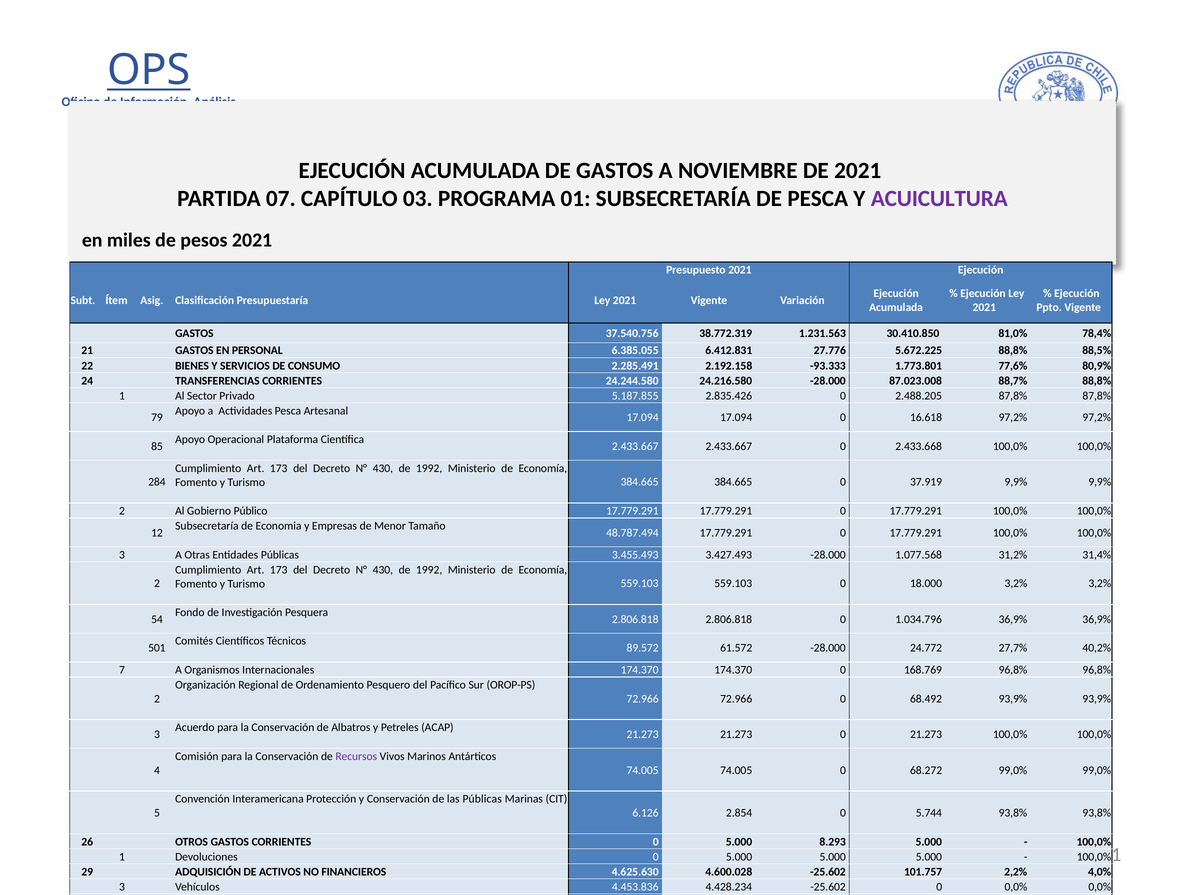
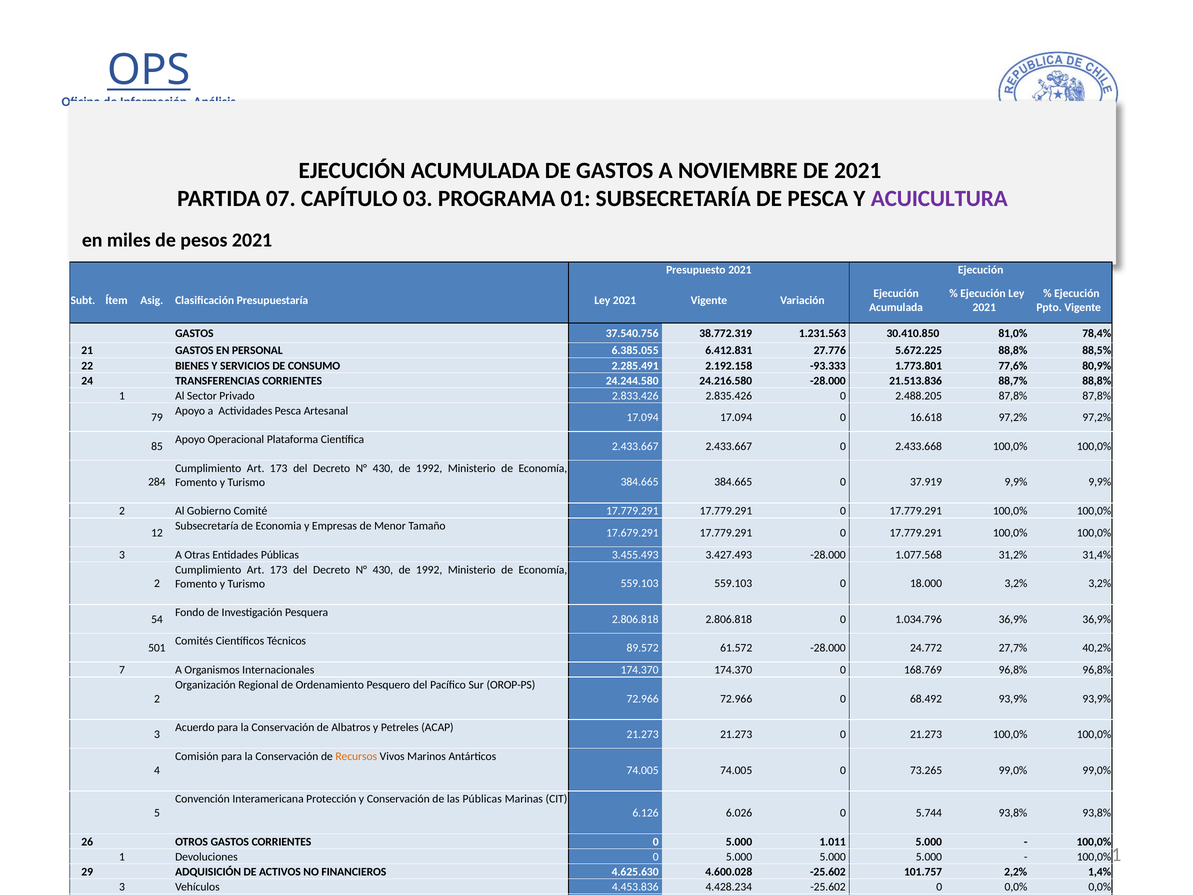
87.023.008: 87.023.008 -> 21.513.836 (916, 381)
5.187.855: 5.187.855 -> 2.833.426 (635, 396)
Público: Público -> Comité (251, 511)
48.787.494: 48.787.494 -> 17.679.291 (632, 533)
Recursos colour: purple -> orange (356, 756)
68.272: 68.272 -> 73.265 (926, 770)
2.854: 2.854 -> 6.026 (739, 813)
8.293: 8.293 -> 1.011 (833, 841)
4,0%: 4,0% -> 1,4% (1100, 872)
